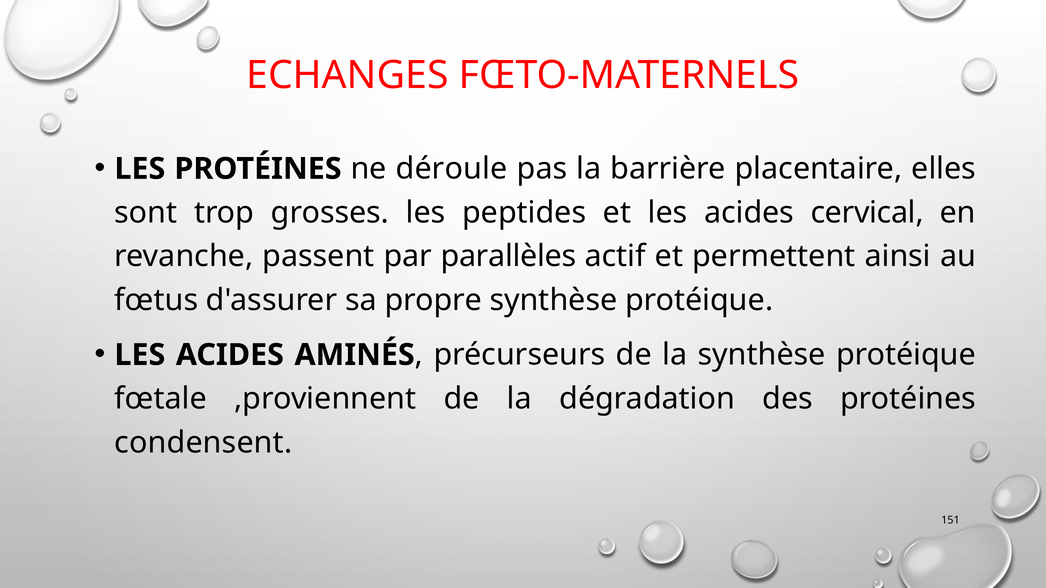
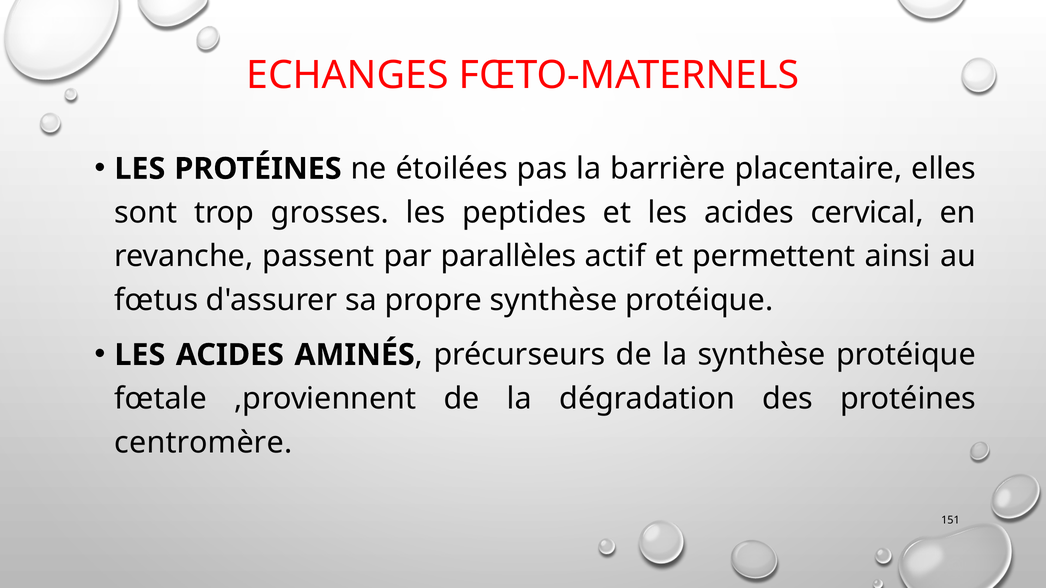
déroule: déroule -> étoilées (452, 169)
condensent: condensent -> centromère (203, 443)
